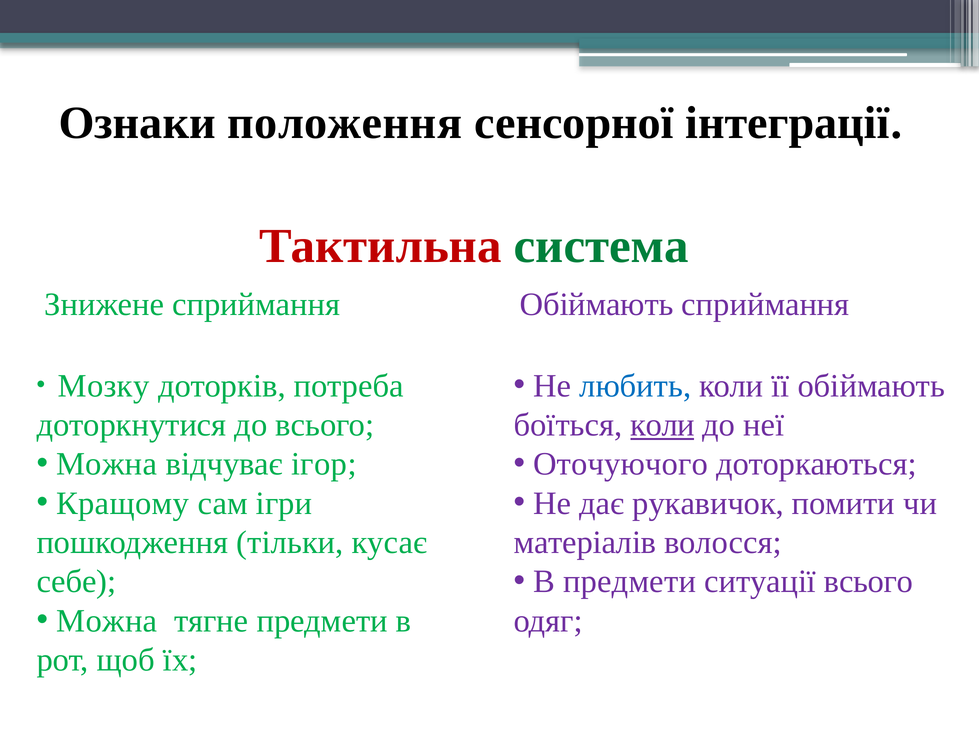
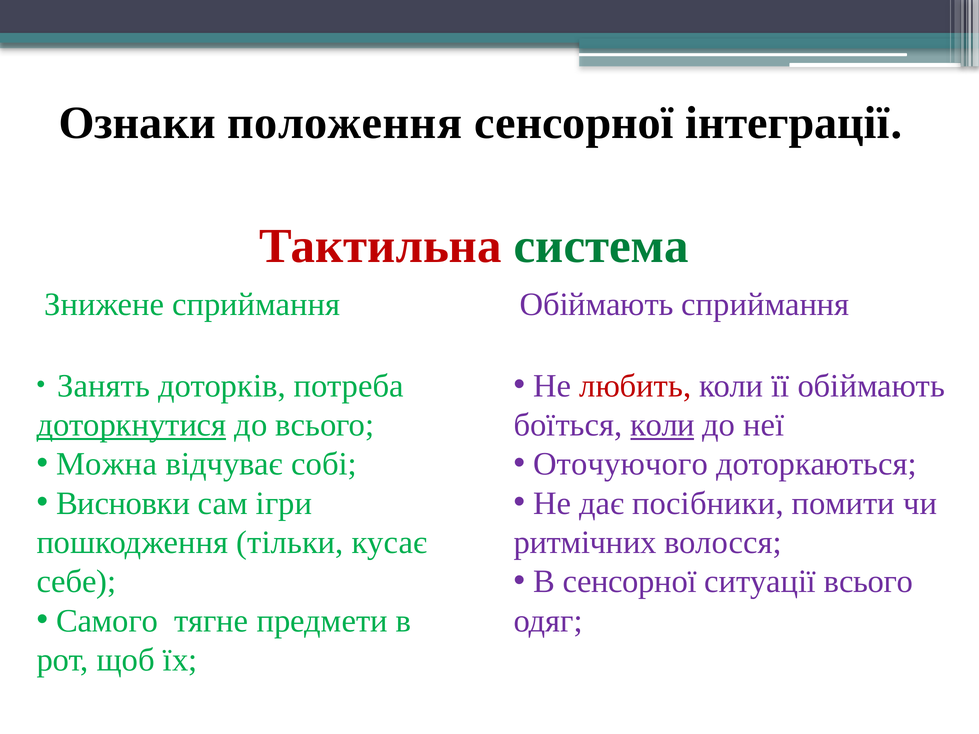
любить colour: blue -> red (635, 386)
Мозку: Мозку -> Занять (104, 386)
доторкнутися underline: none -> present (131, 425)
ігор: ігор -> собі (324, 464)
Кращому: Кращому -> Висновки (123, 504)
рукавичок: рукавичок -> посібники (708, 504)
матеріалів: матеріалів -> ритмічних (585, 543)
В предмети: предмети -> сенсорної (630, 582)
Можна: Можна -> Самого (107, 621)
